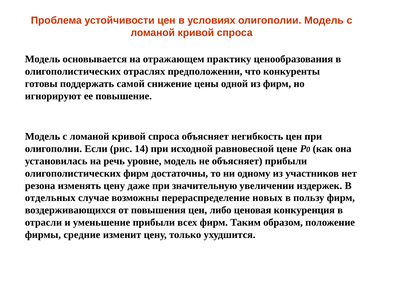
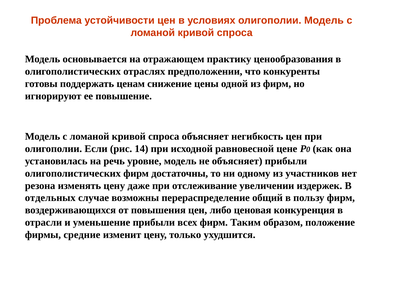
самой: самой -> ценам (131, 84)
значительную: значительную -> отслеживание (205, 186)
новых: новых -> общий (268, 198)
